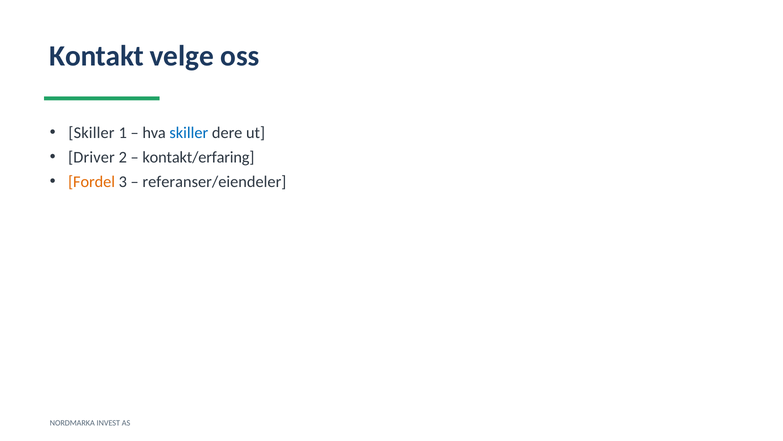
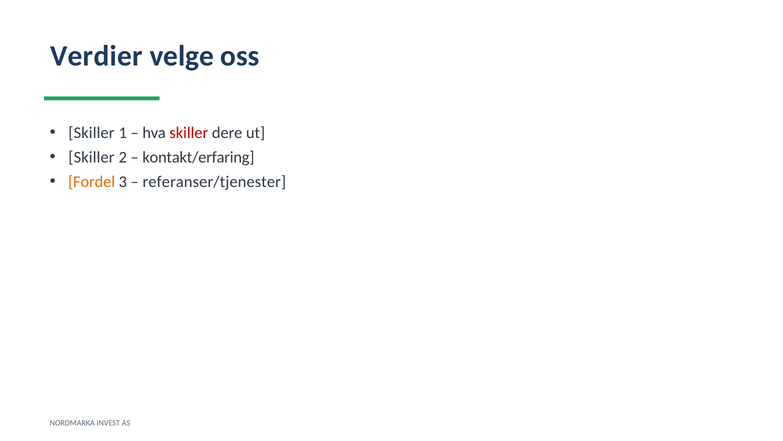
Kontakt: Kontakt -> Verdier (96, 56)
skiller colour: blue -> red (189, 133)
Driver: Driver -> Skiller (91, 157)
referanser/eiendeler: referanser/eiendeler -> referanser/tjenester (214, 182)
